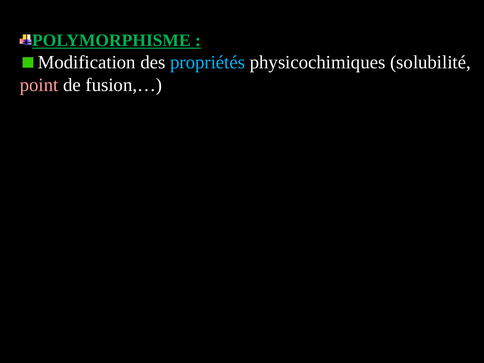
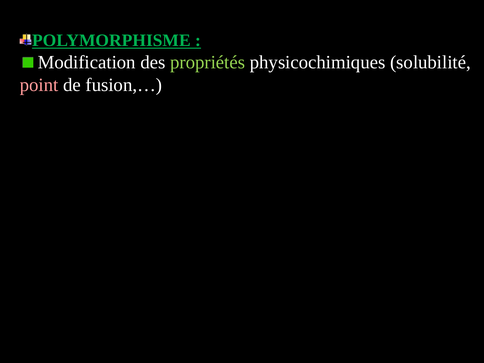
propriétés colour: light blue -> light green (208, 62)
